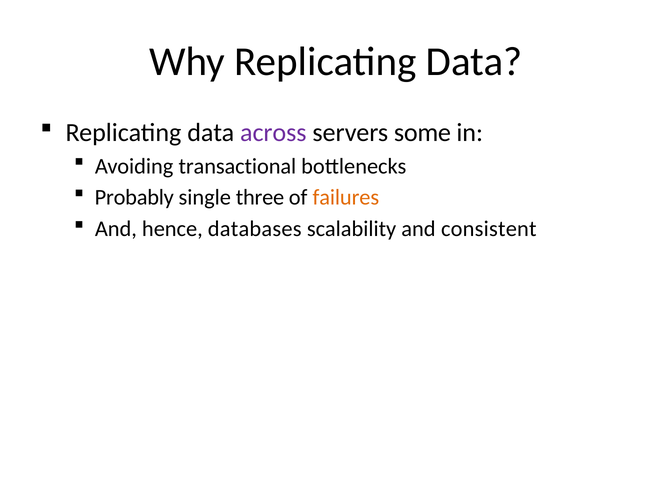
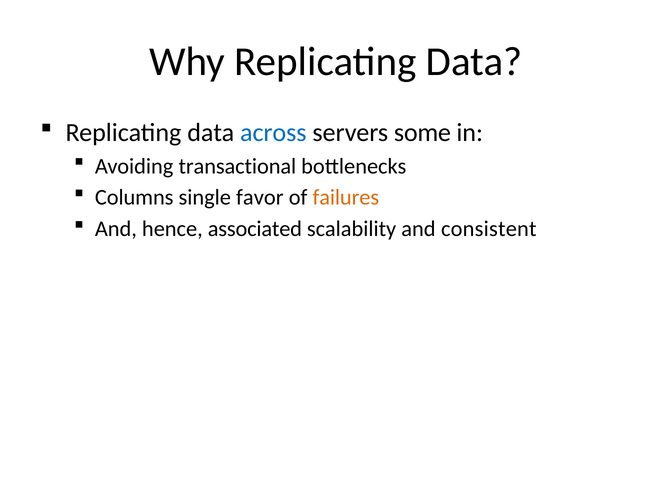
across colour: purple -> blue (273, 133)
Probably: Probably -> Columns (134, 197)
three: three -> favor (260, 197)
databases: databases -> associated (255, 229)
